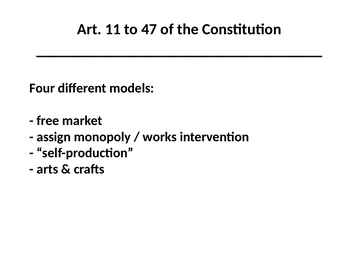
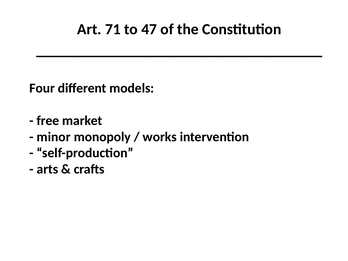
11: 11 -> 71 (113, 29)
assign: assign -> minor (54, 137)
